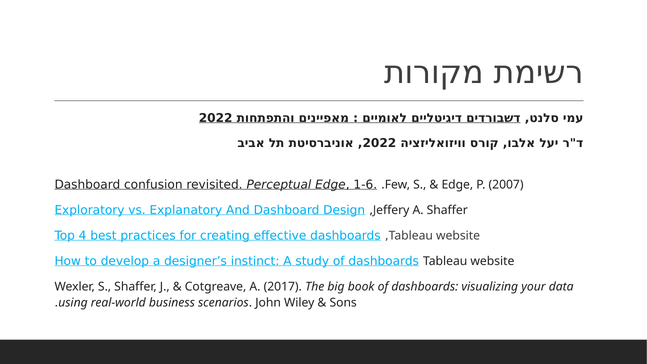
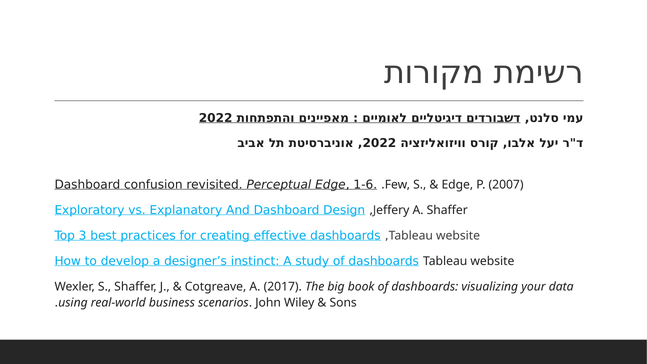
4: 4 -> 3 (83, 236)
